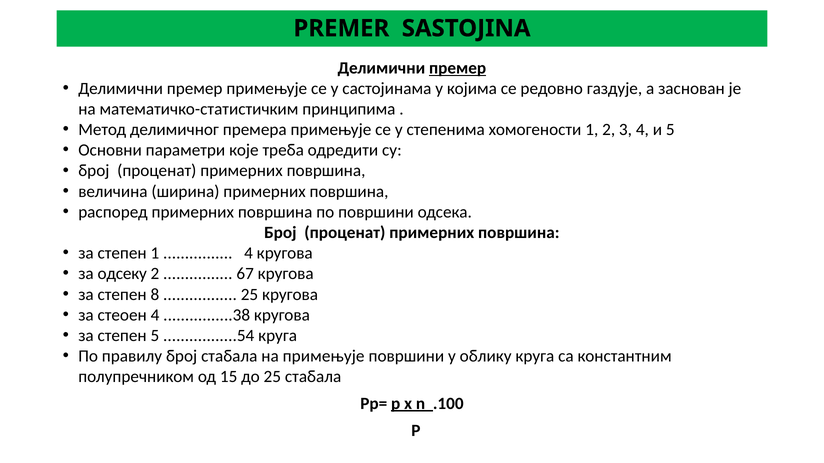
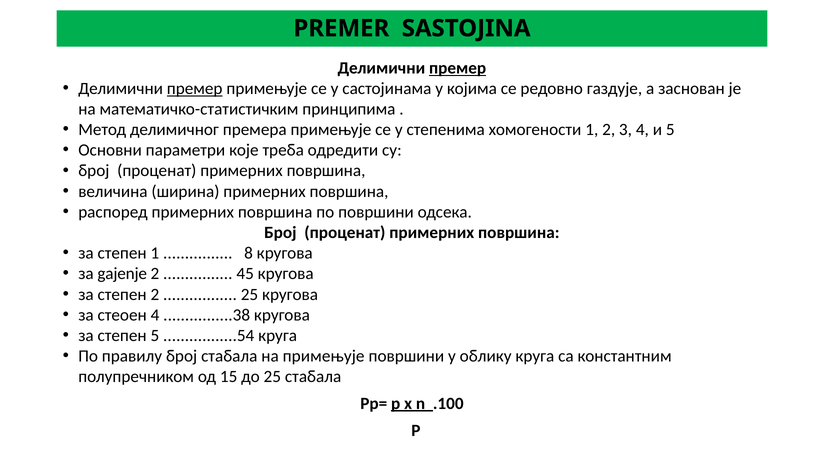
премер underline: none -> present (195, 89)
4: 4 -> 8 (249, 253)
одсеку: одсеку -> gajenje (122, 274)
67: 67 -> 45 (245, 274)
степен 8: 8 -> 2 (155, 295)
